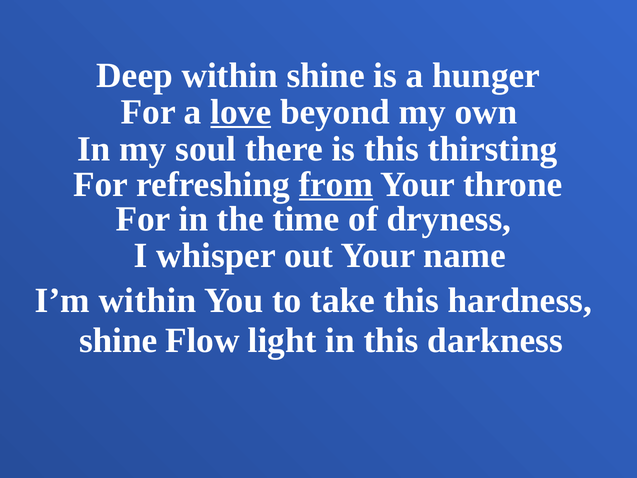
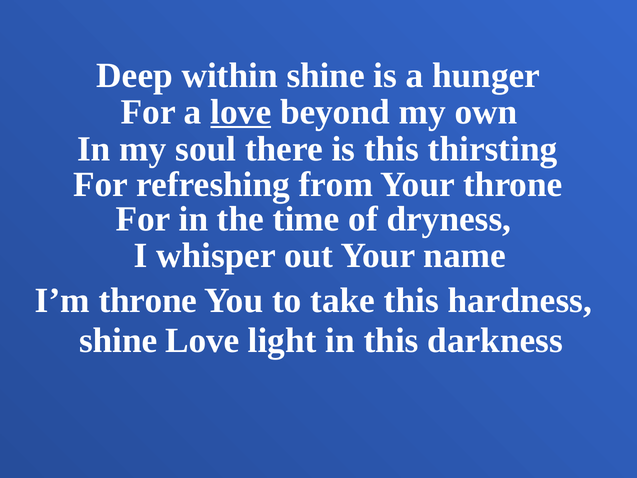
from underline: present -> none (336, 184)
I’m within: within -> throne (148, 300)
shine Flow: Flow -> Love (202, 340)
